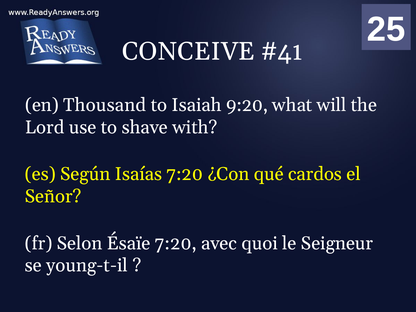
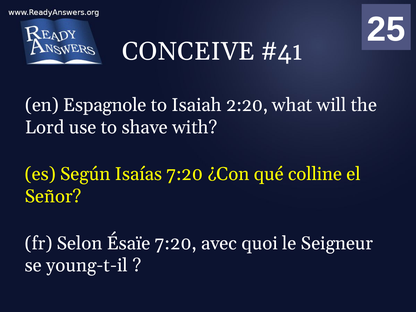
Thousand: Thousand -> Espagnole (105, 105)
9:20: 9:20 -> 2:20 (247, 105)
cardos: cardos -> colline (315, 174)
